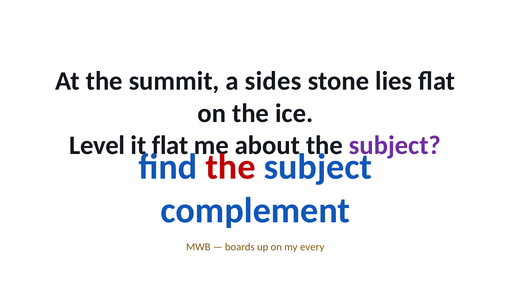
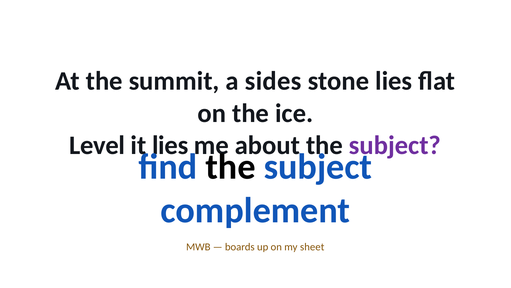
it flat: flat -> lies (170, 145)
the colour: red -> black (231, 167)
every: every -> sheet (312, 247)
